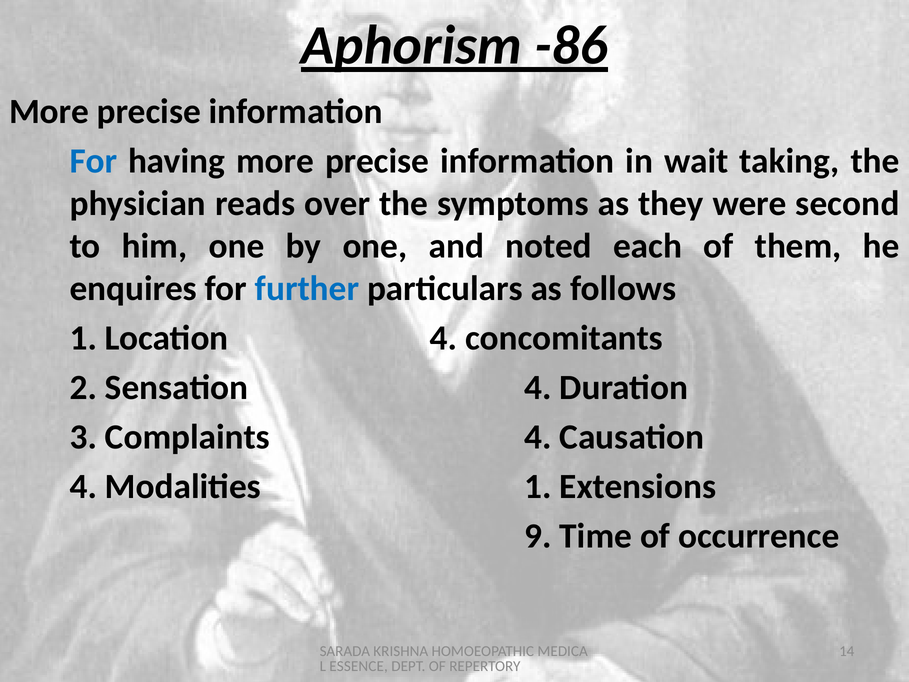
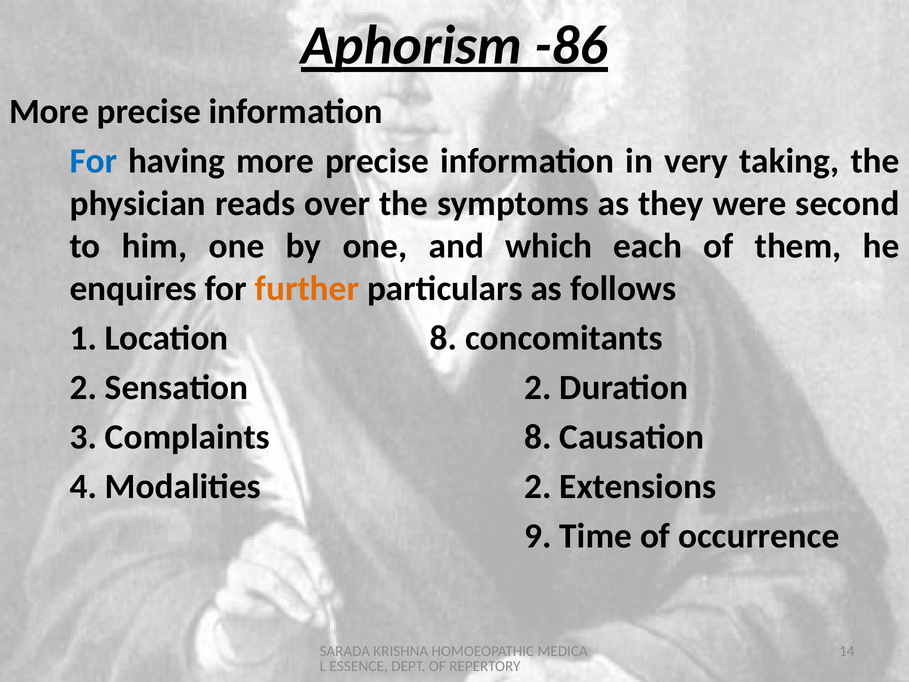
wait: wait -> very (696, 161)
noted: noted -> which (549, 246)
further colour: blue -> orange (307, 288)
Location 4: 4 -> 8 (444, 338)
Sensation 4: 4 -> 2 (538, 387)
Complaints 4: 4 -> 8 (538, 437)
Modalities 1: 1 -> 2 (538, 487)
